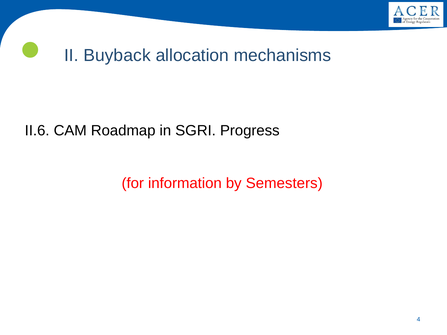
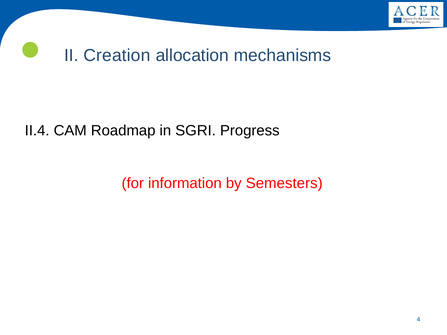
Buyback: Buyback -> Creation (117, 55)
II.6: II.6 -> II.4 (37, 131)
